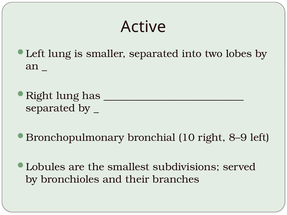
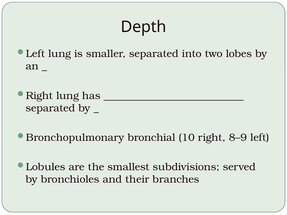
Active: Active -> Depth (144, 27)
